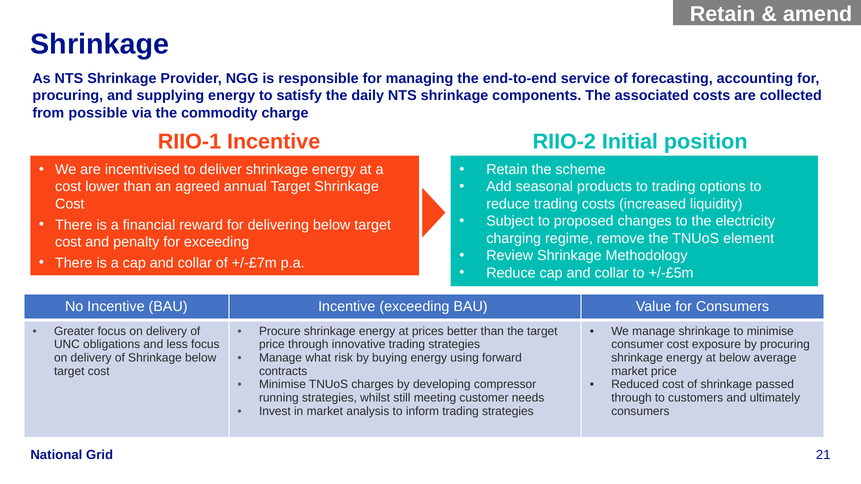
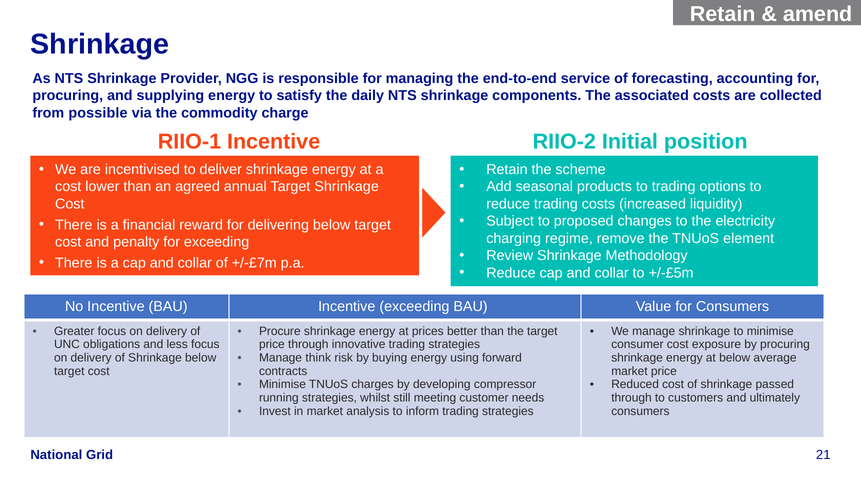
what: what -> think (318, 358)
